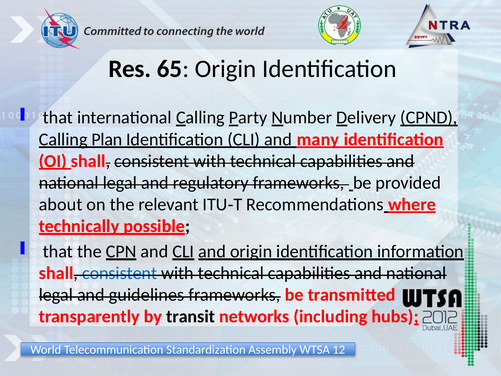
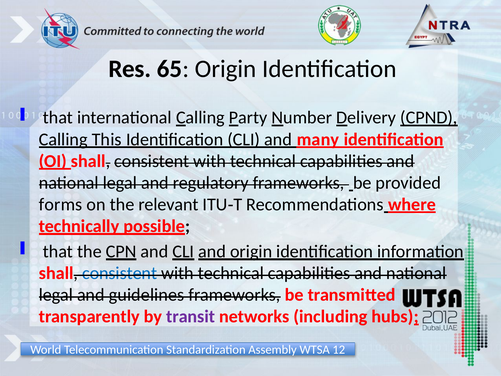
Plan: Plan -> This (107, 139)
about: about -> forms (61, 204)
transit colour: black -> purple (191, 316)
